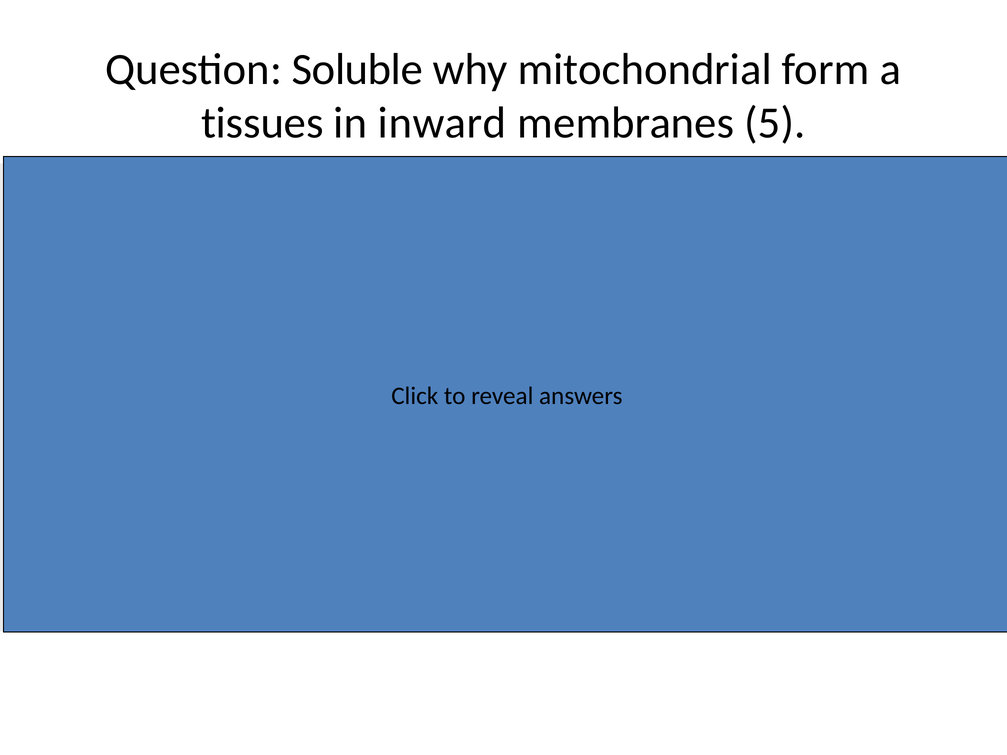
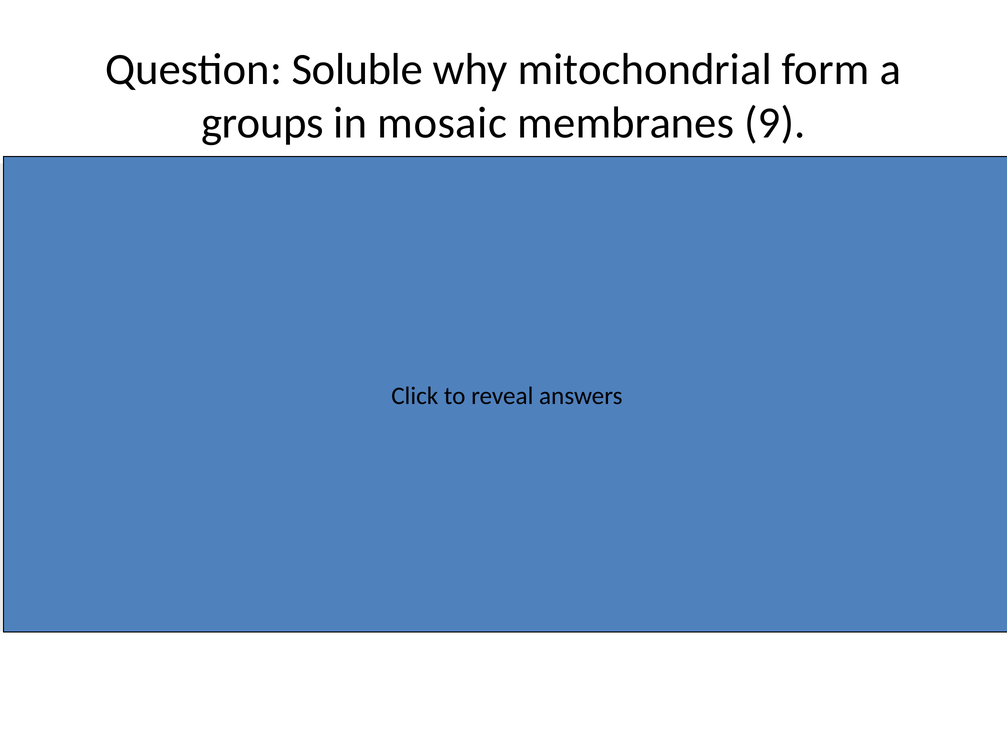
tissues: tissues -> groups (262, 123)
in inward: inward -> mosaic (442, 123)
5: 5 -> 9 (775, 123)
